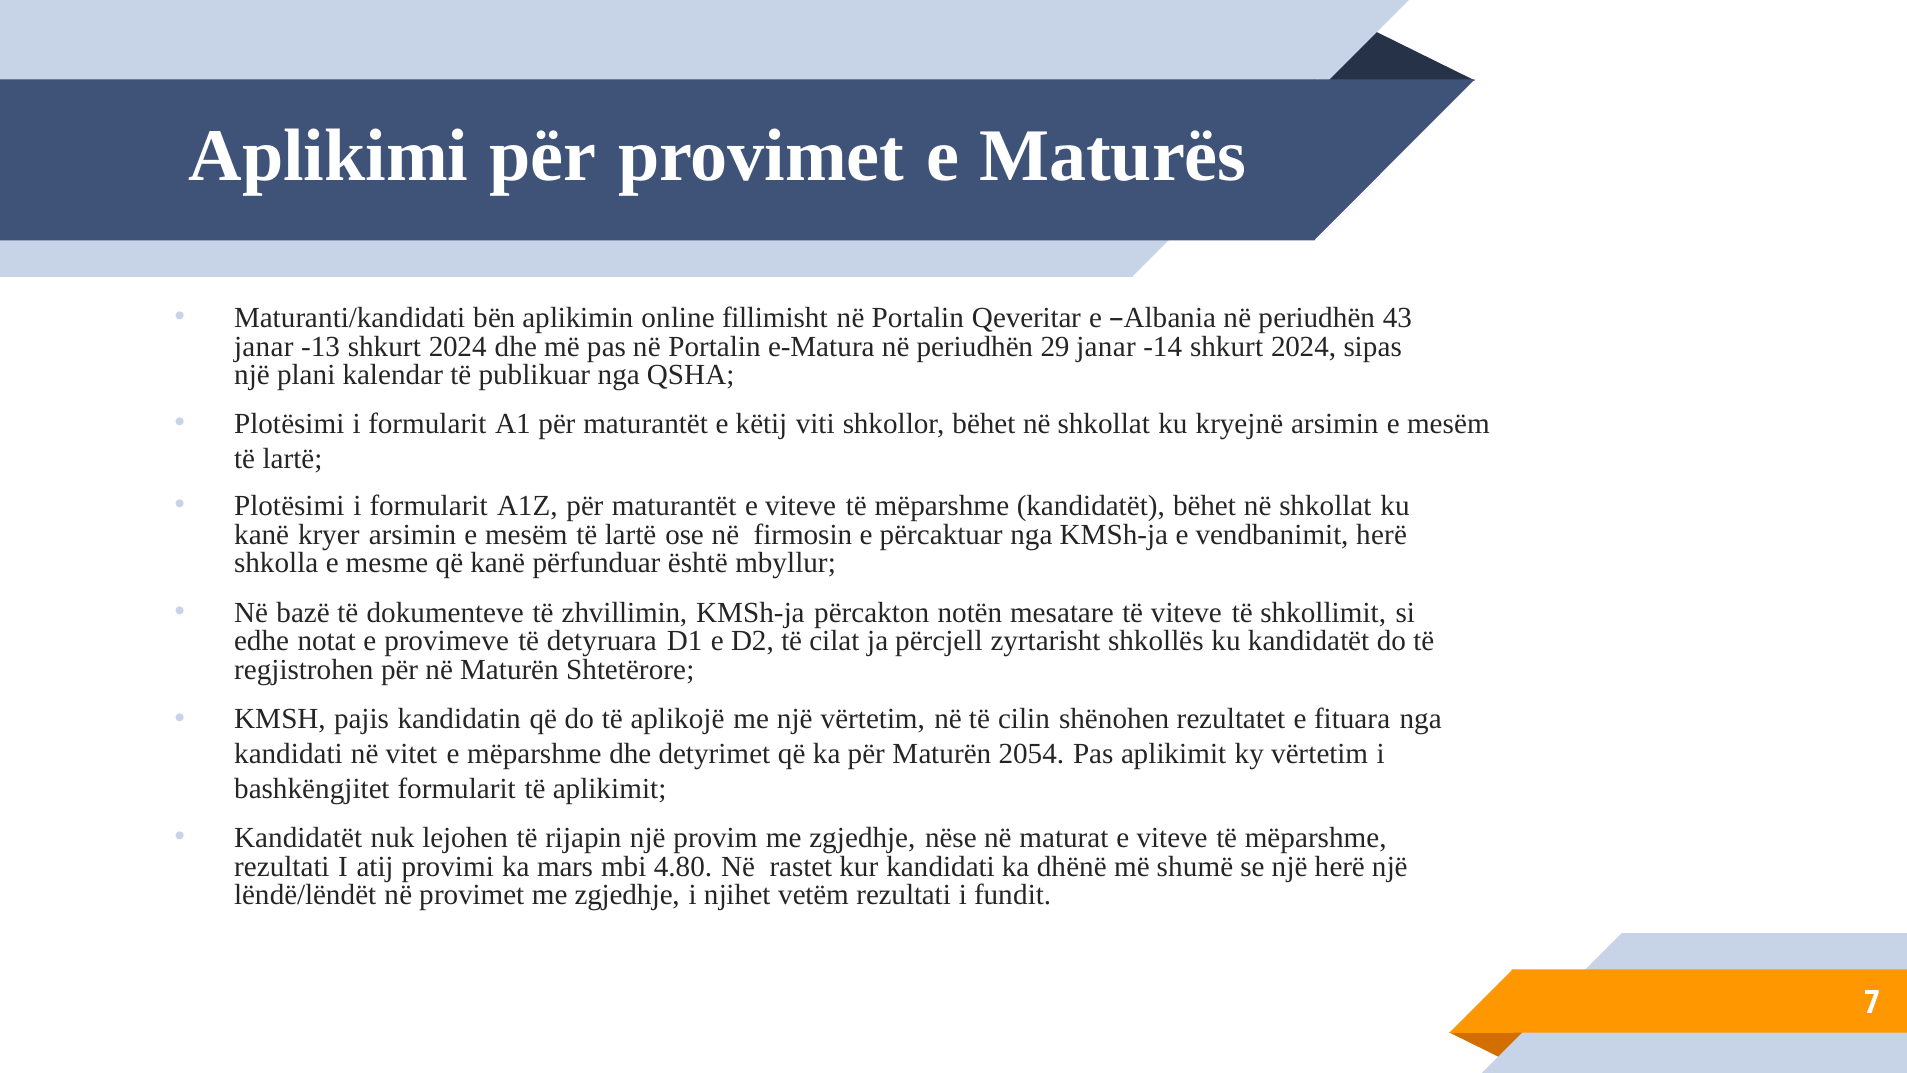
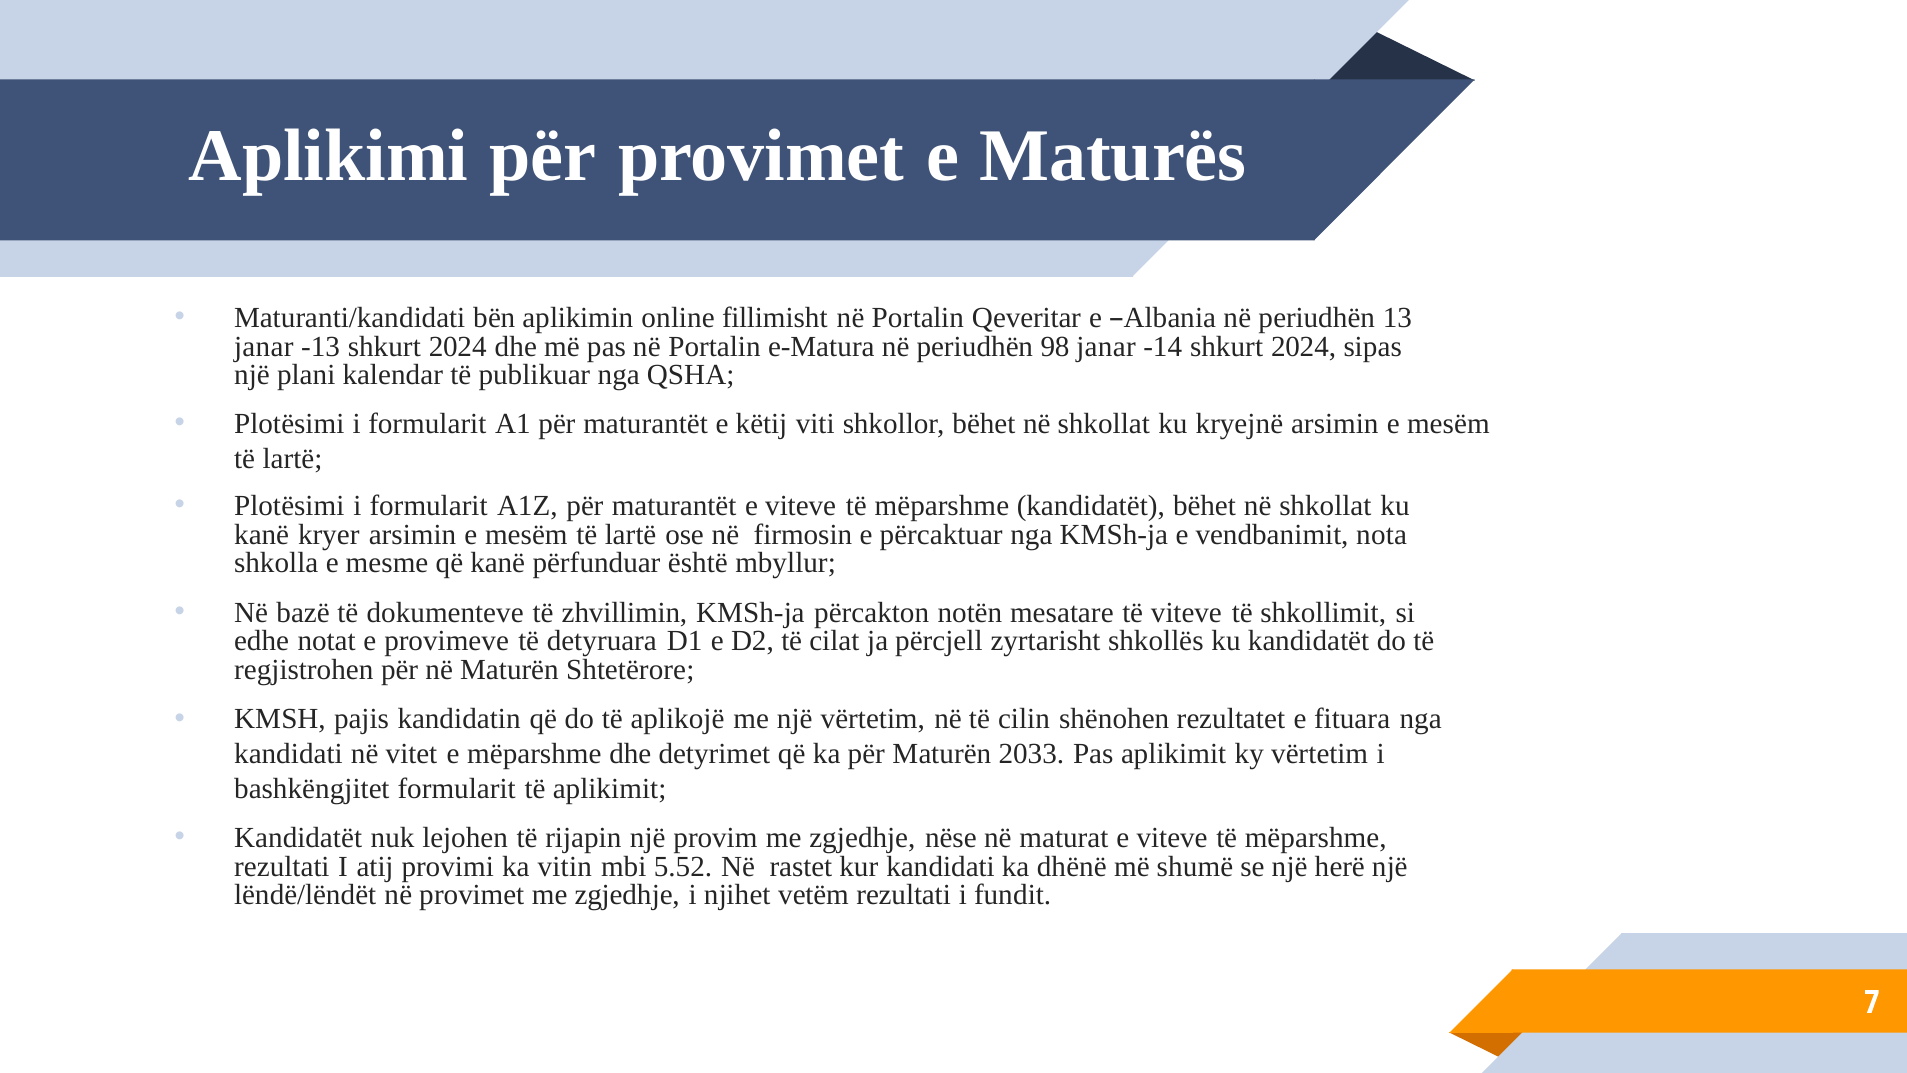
43: 43 -> 13 (1397, 318)
29: 29 -> 98 (1055, 346)
vendbanimit herë: herë -> nota (1382, 534)
2054: 2054 -> 2033 (1031, 754)
mars: mars -> vitin (565, 866)
4.80: 4.80 -> 5.52 (683, 866)
